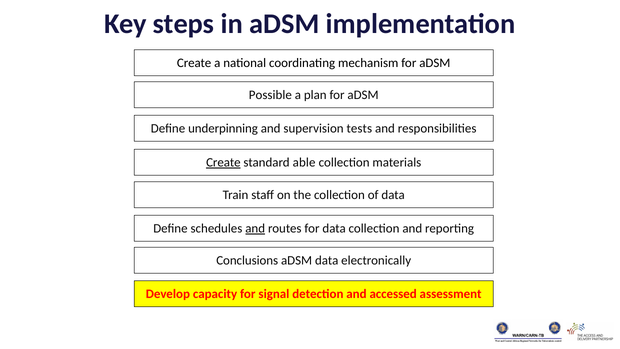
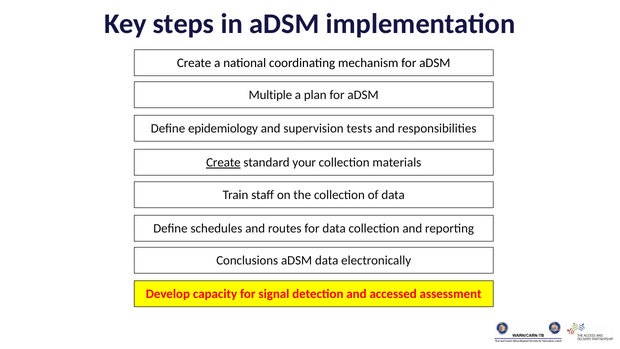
Possible: Possible -> Multiple (270, 95)
underpinning: underpinning -> epidemiology (223, 129)
able: able -> your (304, 162)
and underline: present -> none (255, 228)
